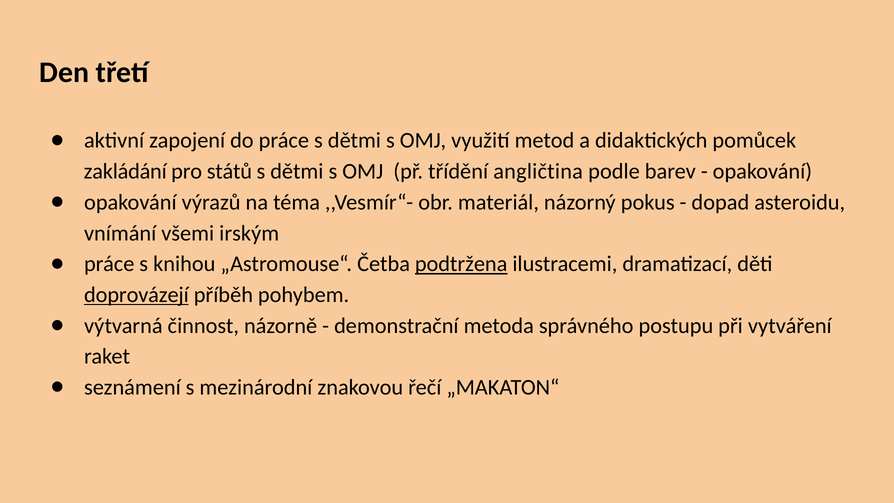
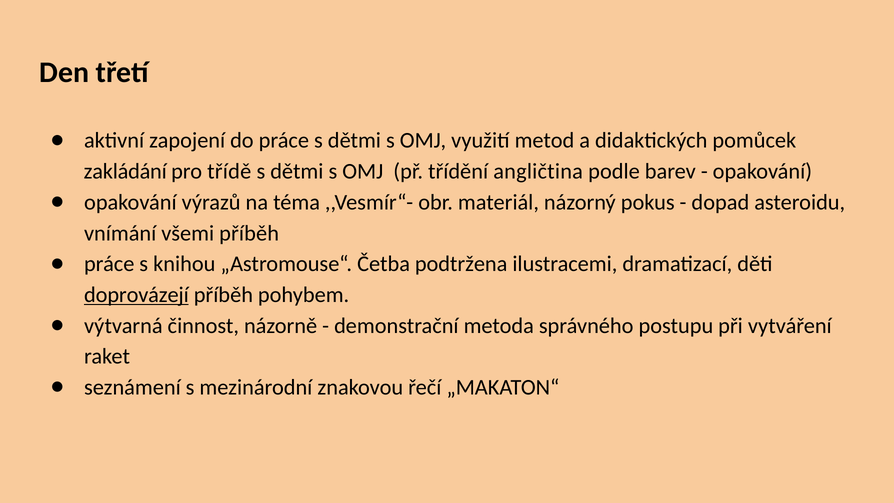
států: států -> třídě (229, 171)
všemi irským: irským -> příběh (249, 233)
podtržena underline: present -> none (461, 264)
